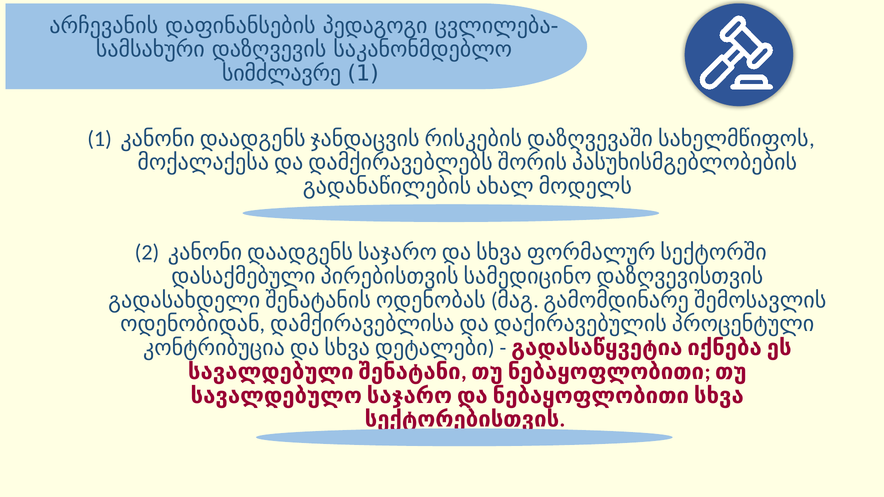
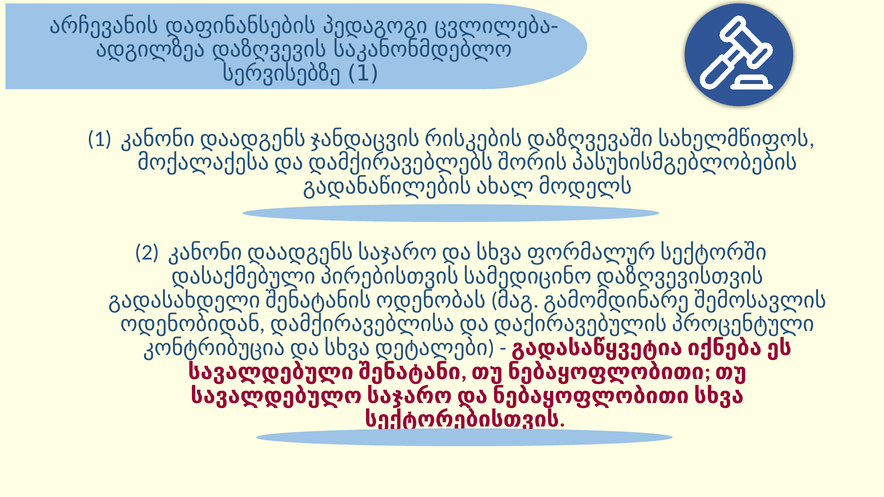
სამსახური: სამსახური -> ადგილზეა (150, 50)
სიმძლავრე: სიმძლავრე -> სერვისებზე (281, 73)
